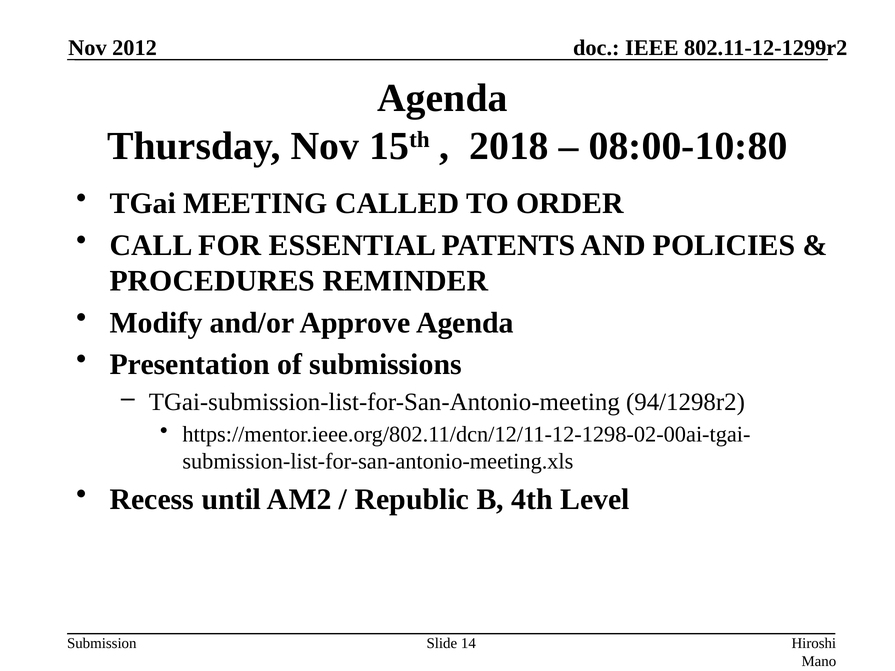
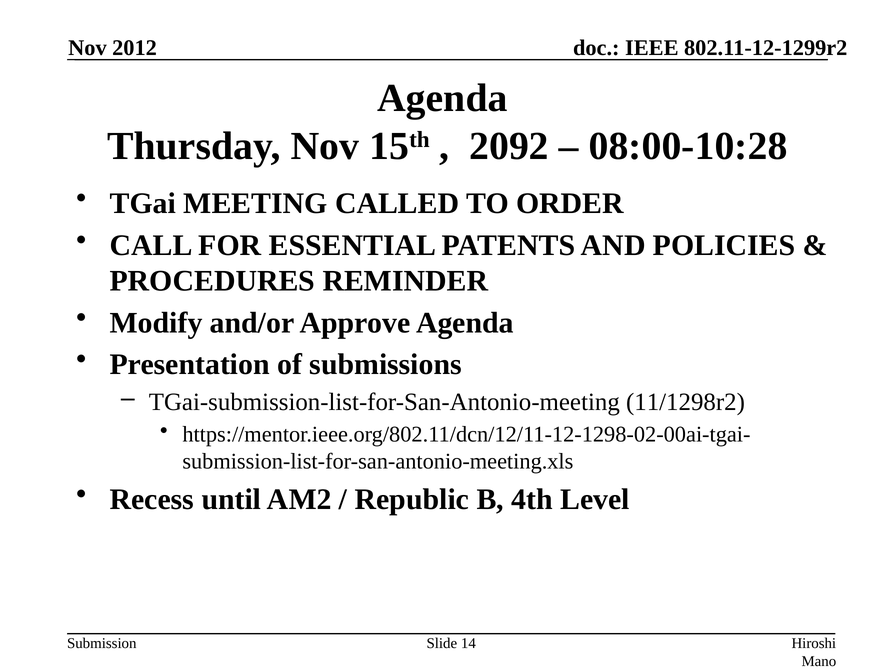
2018: 2018 -> 2092 (509, 146)
08:00-10:80: 08:00-10:80 -> 08:00-10:28 (688, 146)
94/1298r2: 94/1298r2 -> 11/1298r2 (685, 402)
